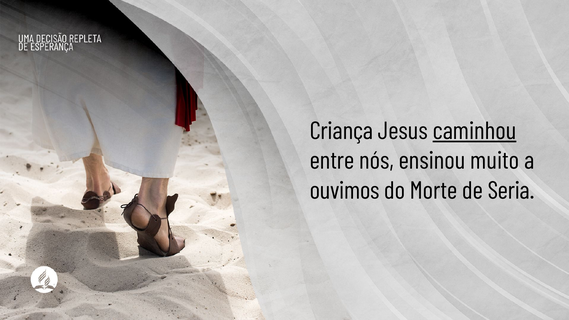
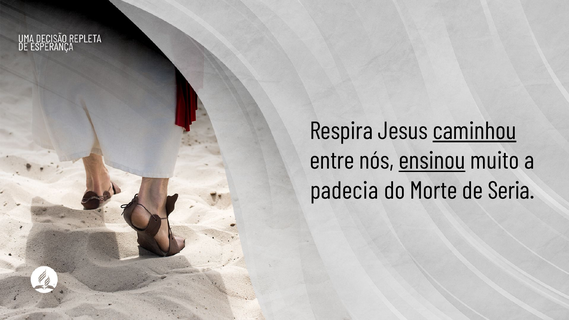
Criança: Criança -> Respira (341, 131)
ensinou underline: none -> present (432, 161)
ouvimos: ouvimos -> padecia (344, 191)
